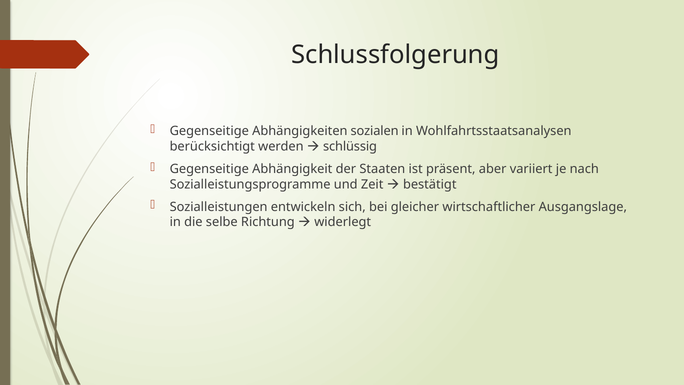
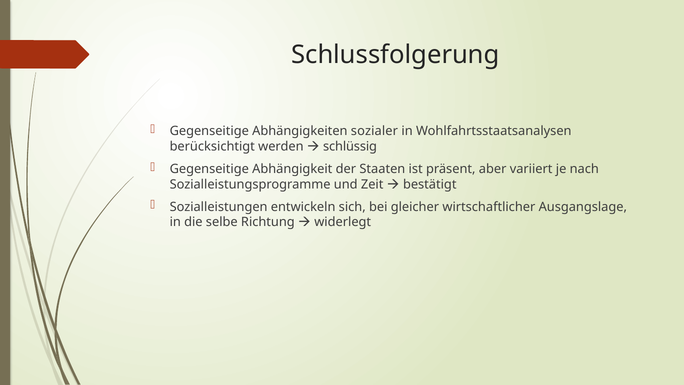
sozialen: sozialen -> sozialer (374, 131)
